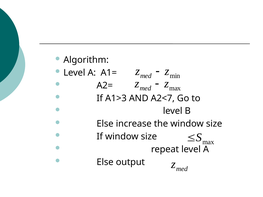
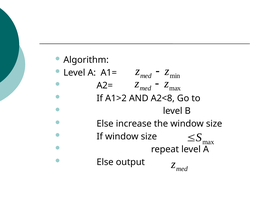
A1>3: A1>3 -> A1>2 (116, 98)
A2<7: A2<7 -> A2<8 (163, 98)
